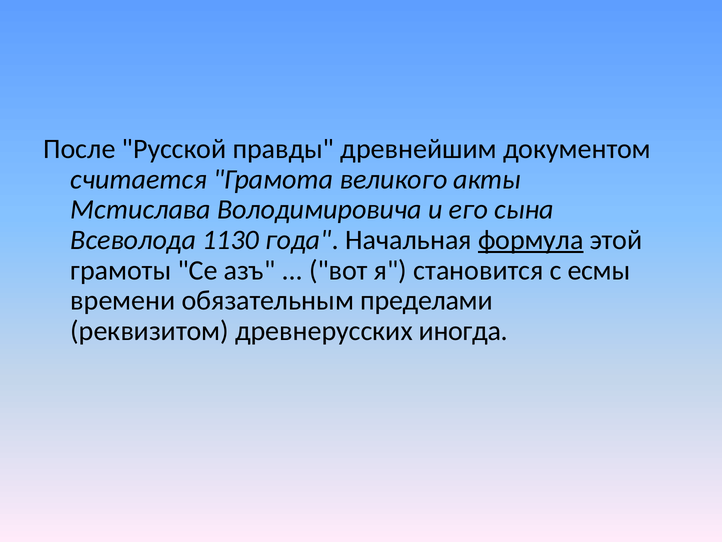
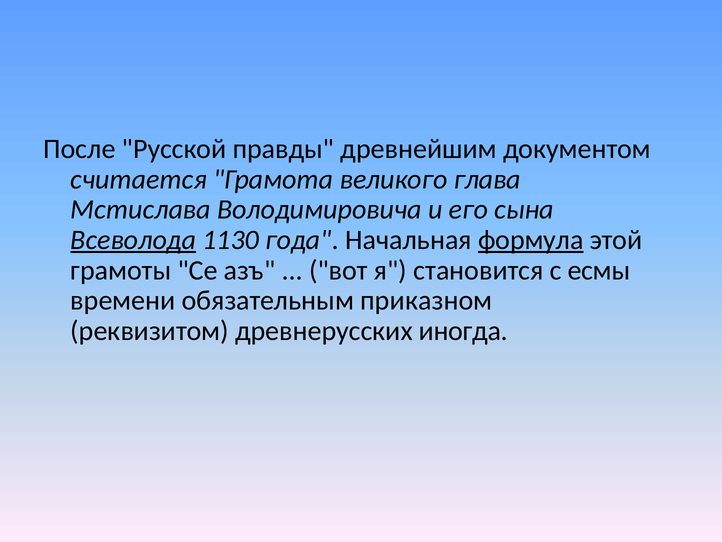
акты: акты -> глава (487, 179)
Всеволода underline: none -> present (133, 240)
пределами: пределами -> приказном (426, 300)
